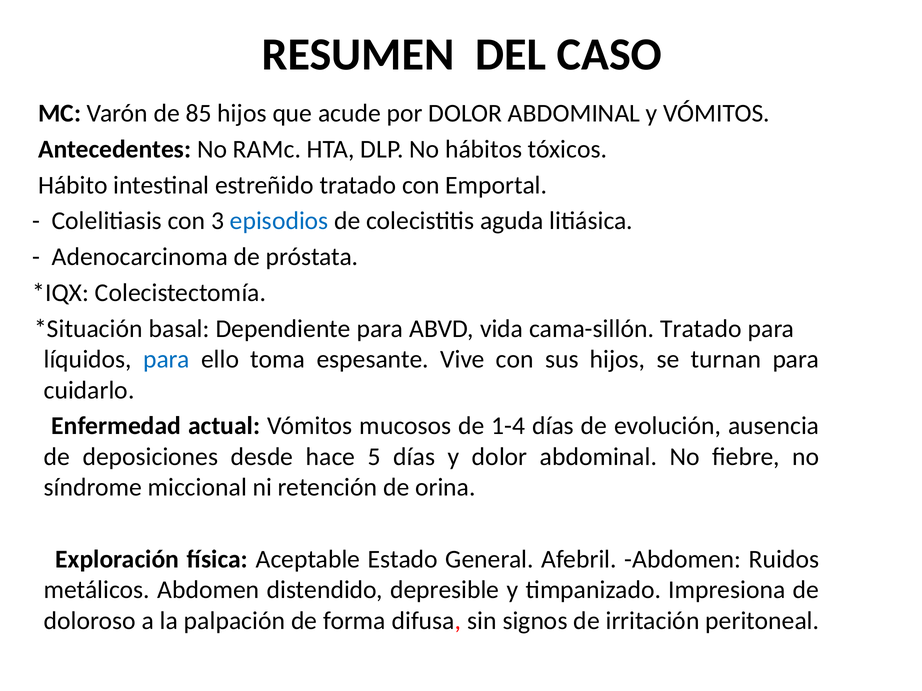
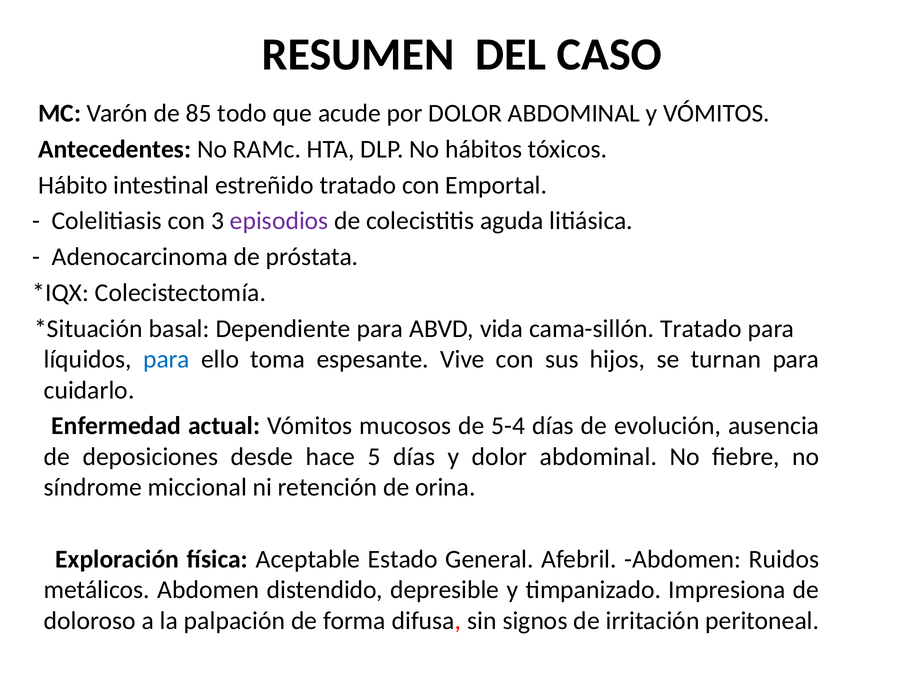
85 hijos: hijos -> todo (242, 113)
episodios colour: blue -> purple (279, 221)
1-4: 1-4 -> 5-4 (508, 426)
